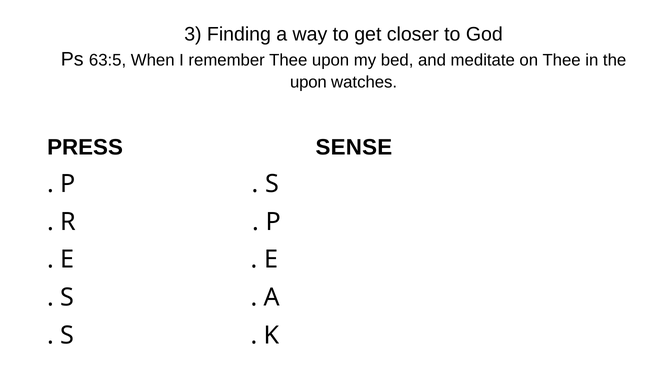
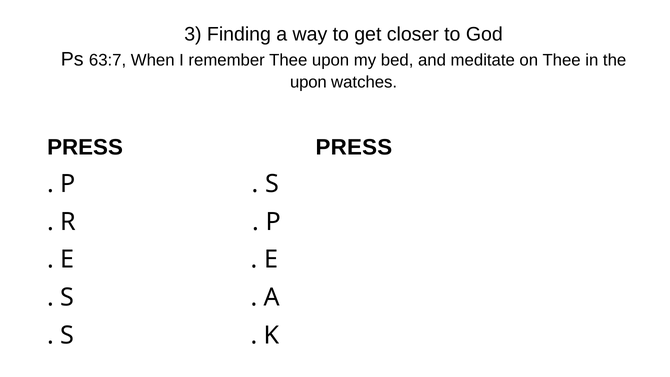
63:5: 63:5 -> 63:7 (108, 60)
PRESS SENSE: SENSE -> PRESS (354, 148)
